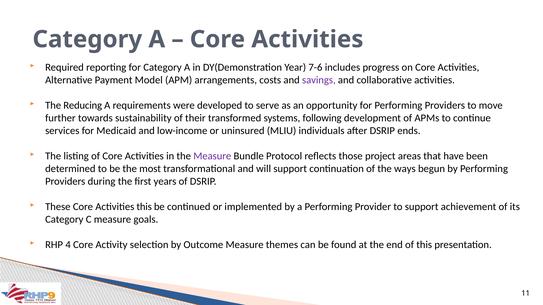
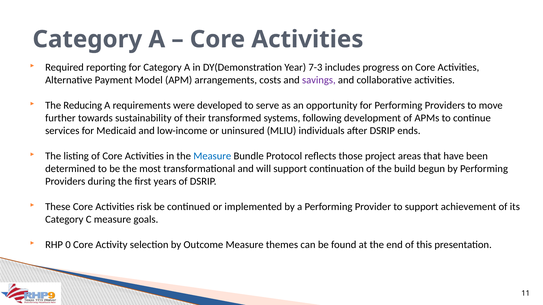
7-6: 7-6 -> 7-3 (315, 67)
Measure colour: purple -> blue (212, 156)
ways: ways -> build (405, 169)
Activities this: this -> risk (144, 207)
4: 4 -> 0 (68, 245)
